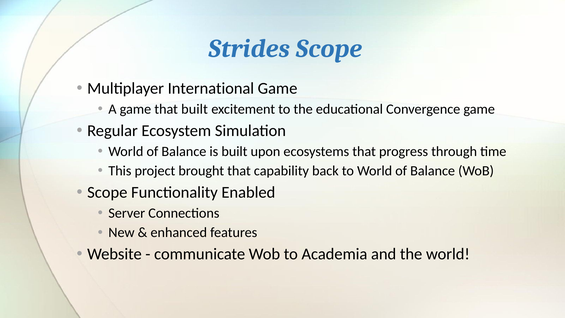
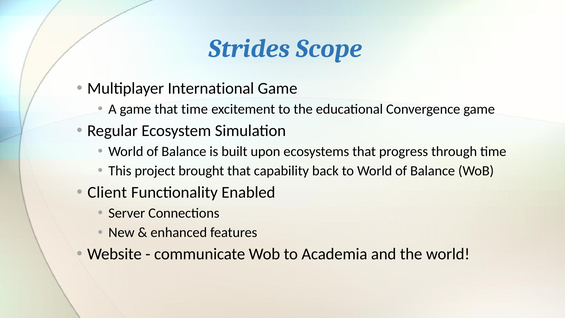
that built: built -> time (195, 109)
Scope: Scope -> Client (107, 192)
